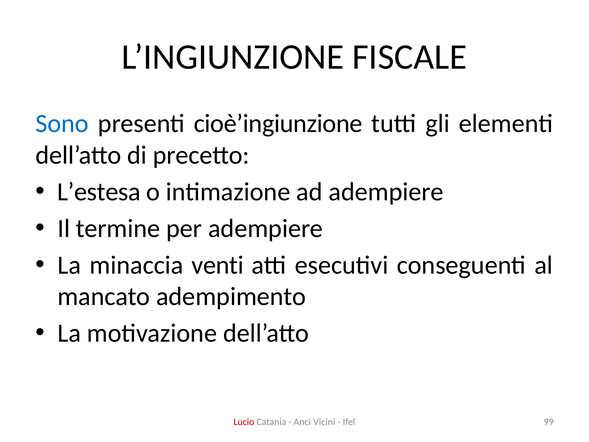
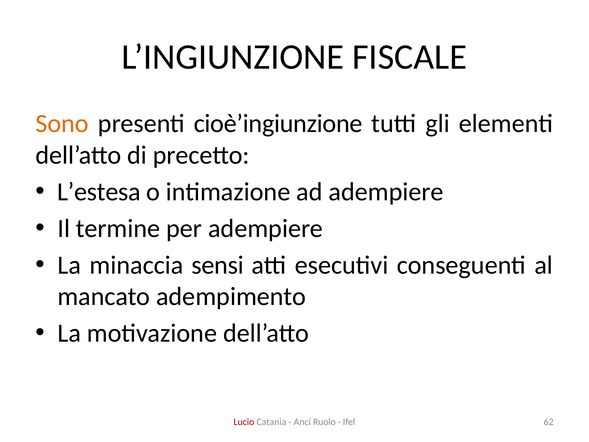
Sono colour: blue -> orange (62, 124)
venti: venti -> sensi (218, 265)
Vicini: Vicini -> Ruolo (324, 422)
99: 99 -> 62 (549, 422)
